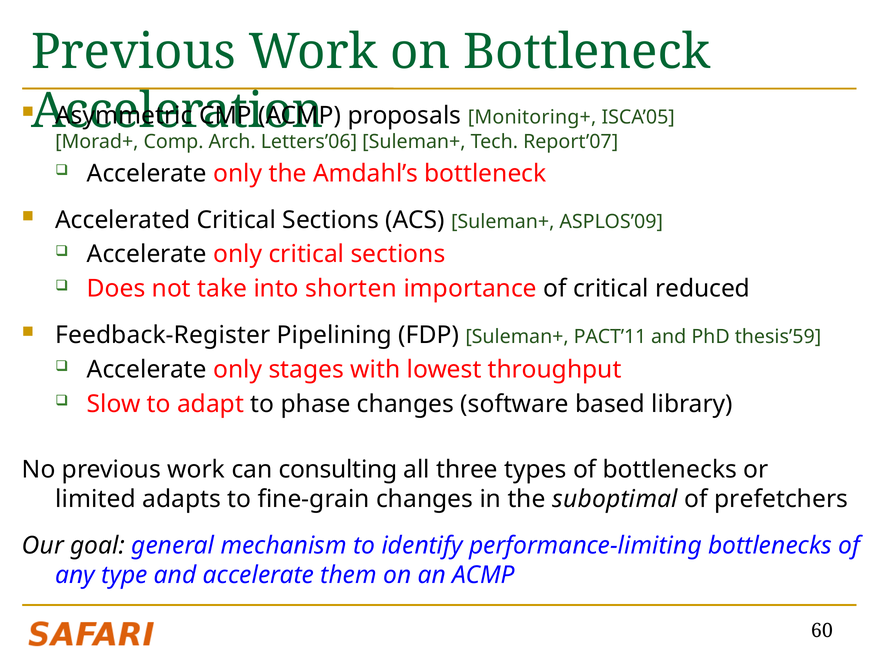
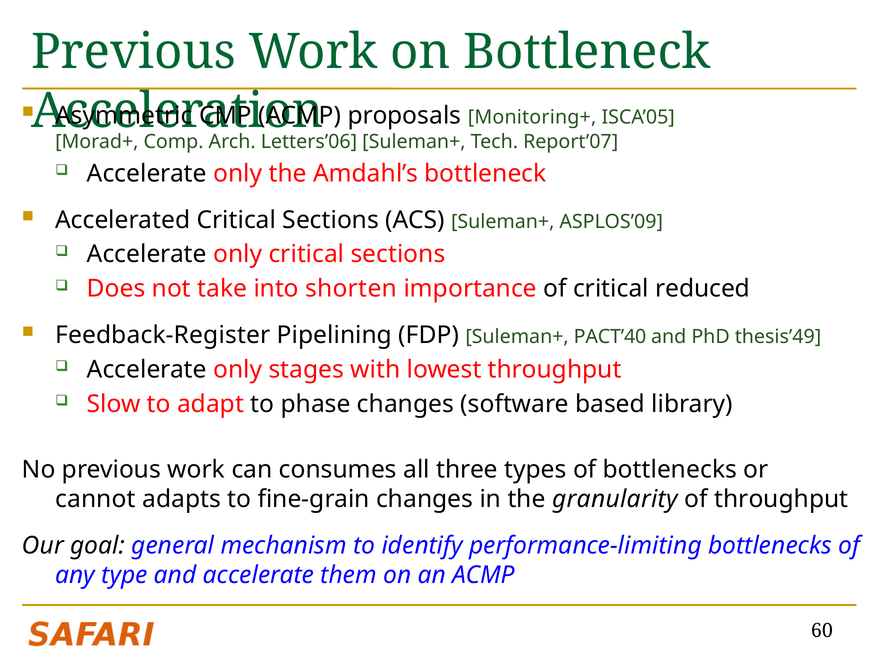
PACT’11: PACT’11 -> PACT’40 (610, 337)
thesis’59: thesis’59 -> thesis’49 (778, 337)
consulting: consulting -> consumes (338, 470)
limited: limited -> cannot (95, 499)
suboptimal: suboptimal -> granularity (615, 499)
of prefetchers: prefetchers -> throughput (781, 499)
